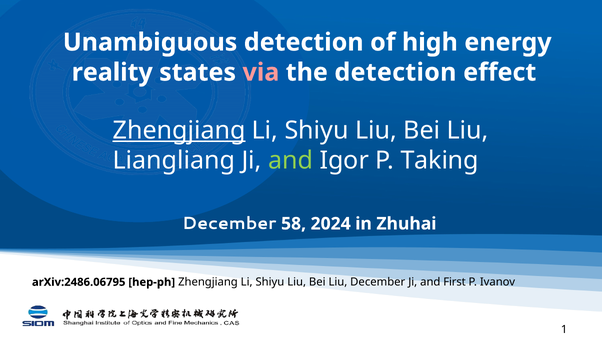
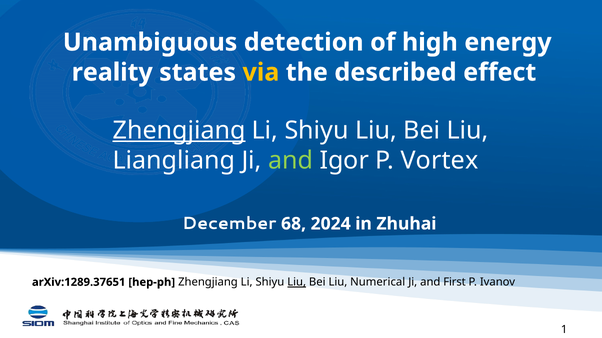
via colour: pink -> yellow (261, 73)
the detection: detection -> described (396, 73)
Taking: Taking -> Vortex (440, 161)
58: 58 -> 68 (294, 224)
arXiv:2486.06795: arXiv:2486.06795 -> arXiv:1289.37651 (79, 283)
Liu underline: none -> present (297, 283)
Liu December: December -> Numerical (378, 283)
